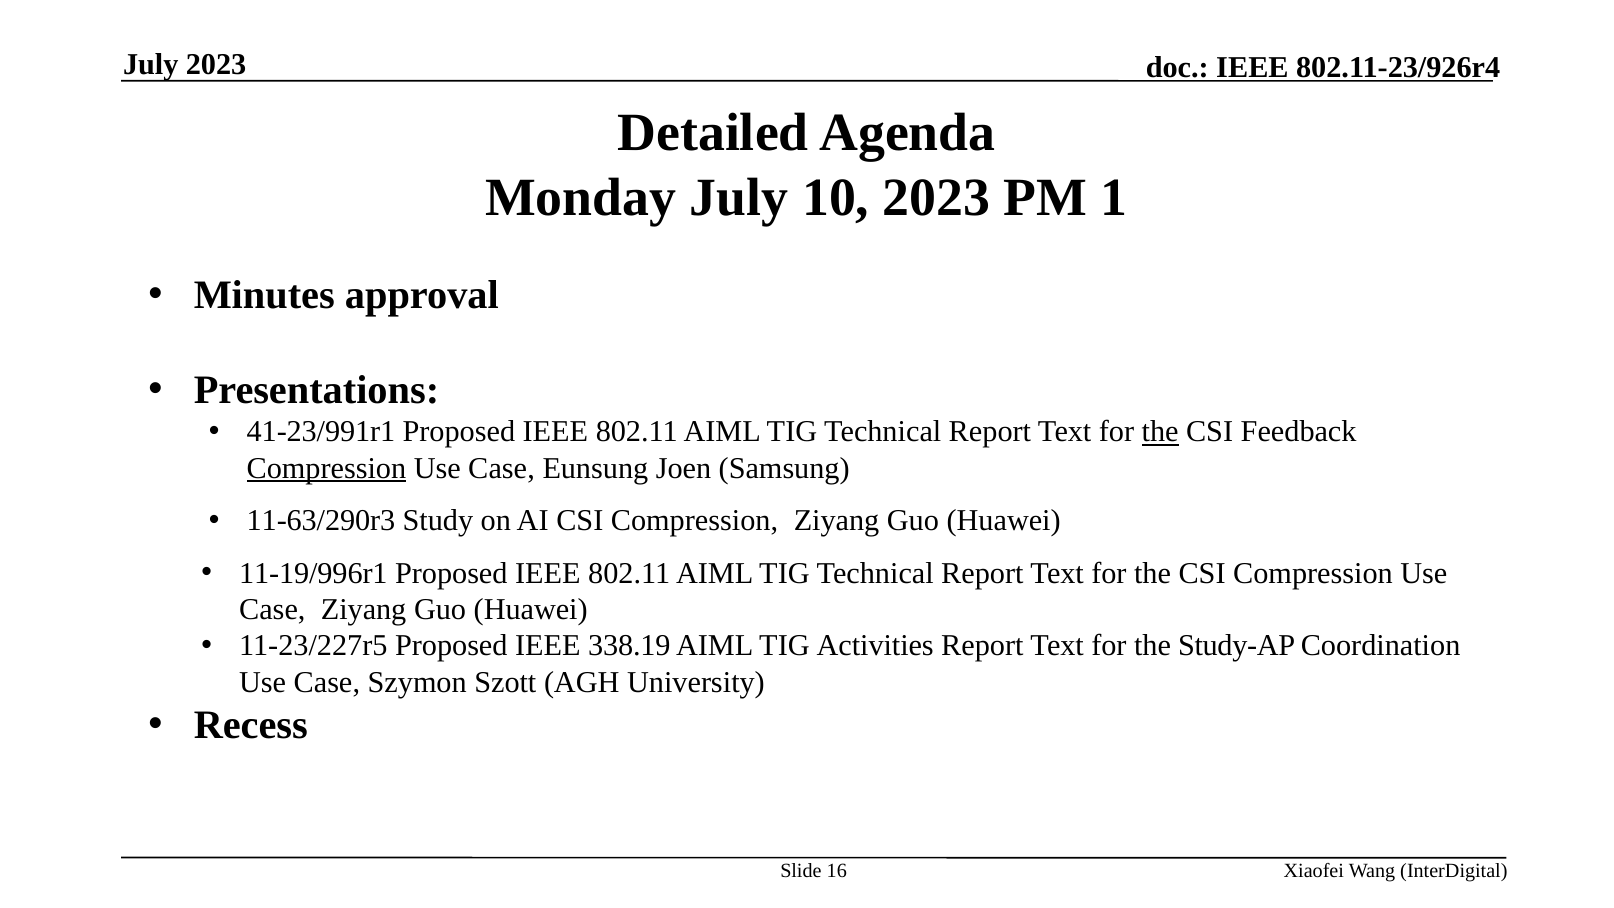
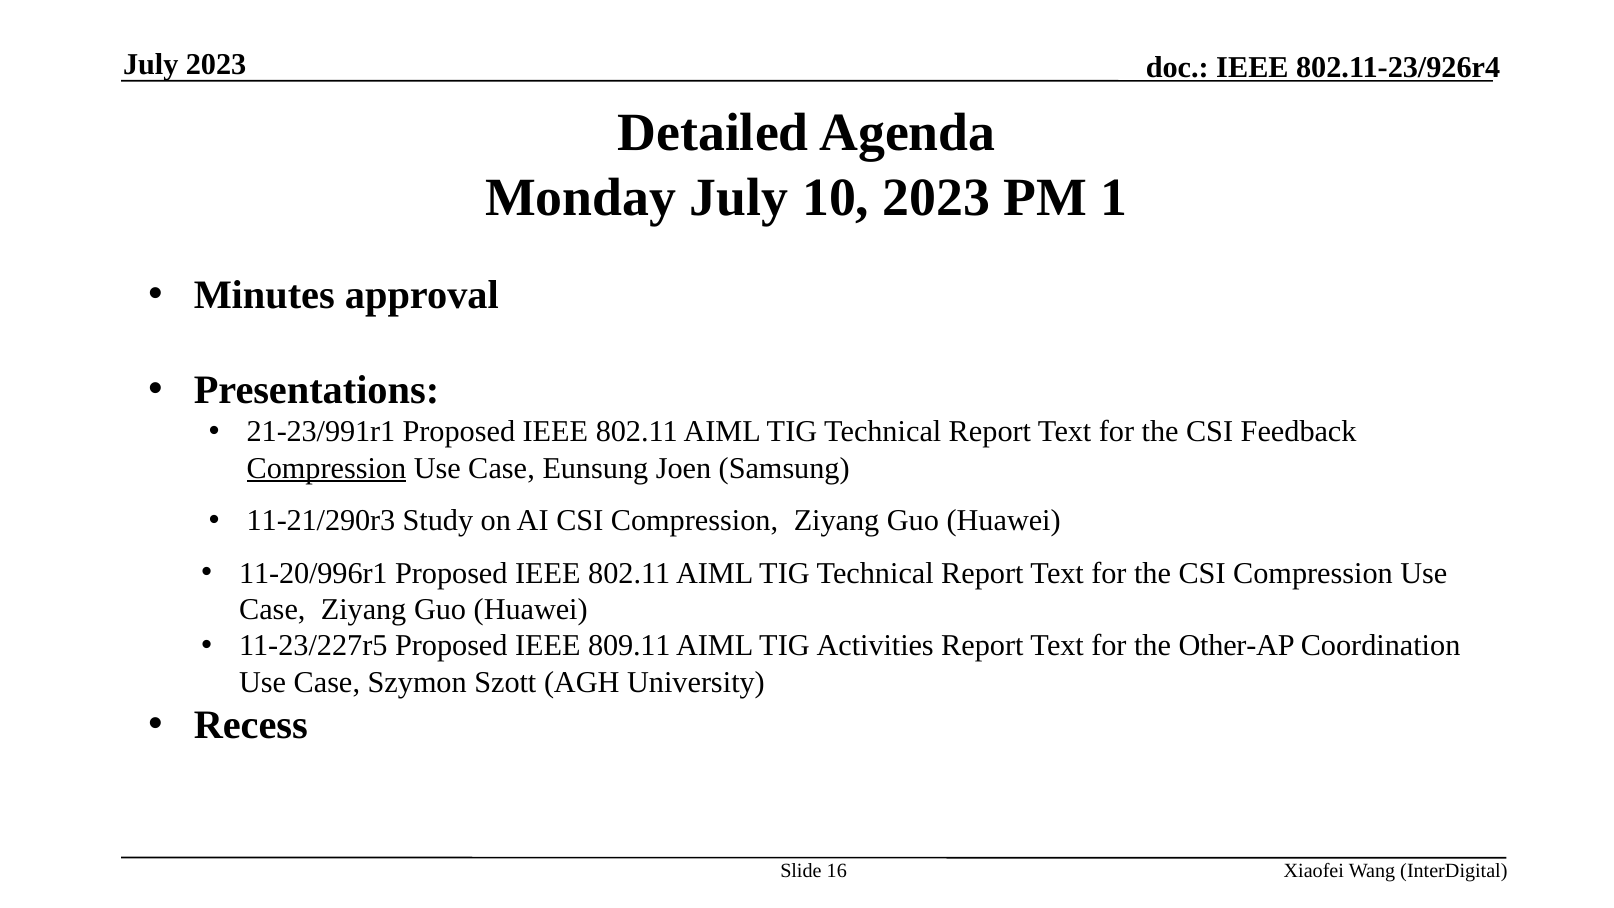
41-23/991r1: 41-23/991r1 -> 21-23/991r1 (321, 432)
the underline: present -> none (1160, 432)
11-63/290r3: 11-63/290r3 -> 11-21/290r3 (321, 521)
11-19/996r1: 11-19/996r1 -> 11-20/996r1 (313, 573)
338.19: 338.19 -> 809.11 (629, 646)
Study-AP: Study-AP -> Other-AP (1237, 646)
